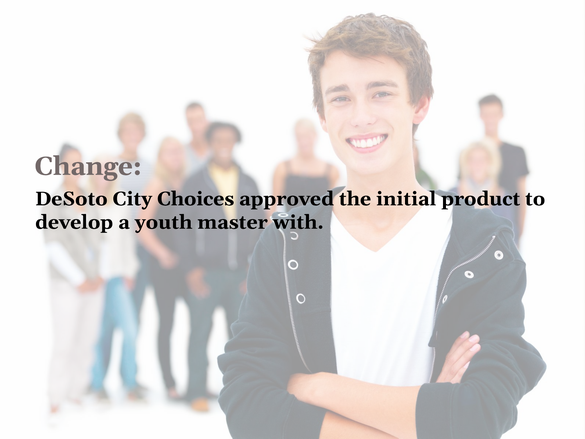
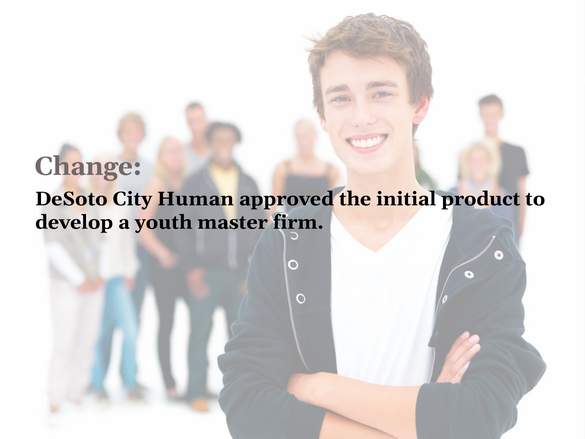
Choices: Choices -> Human (195, 199)
with: with -> firm (298, 222)
